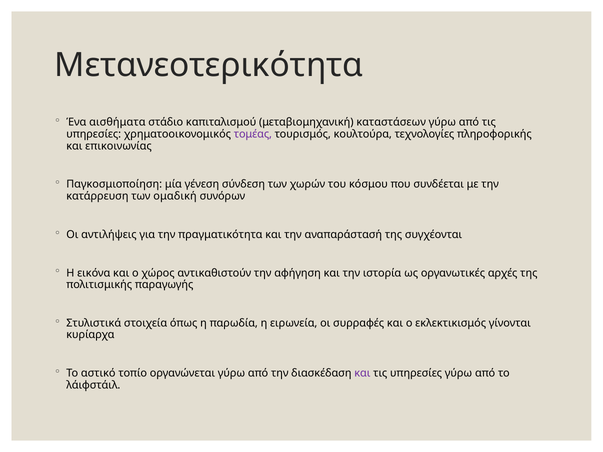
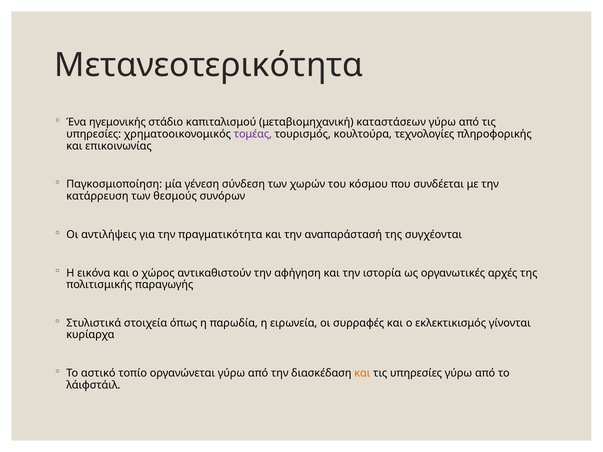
αισθήματα: αισθήματα -> ηγεμονικής (117, 122)
ομαδική: ομαδική -> θεσμούς (175, 196)
και colour: purple -> orange (362, 374)
